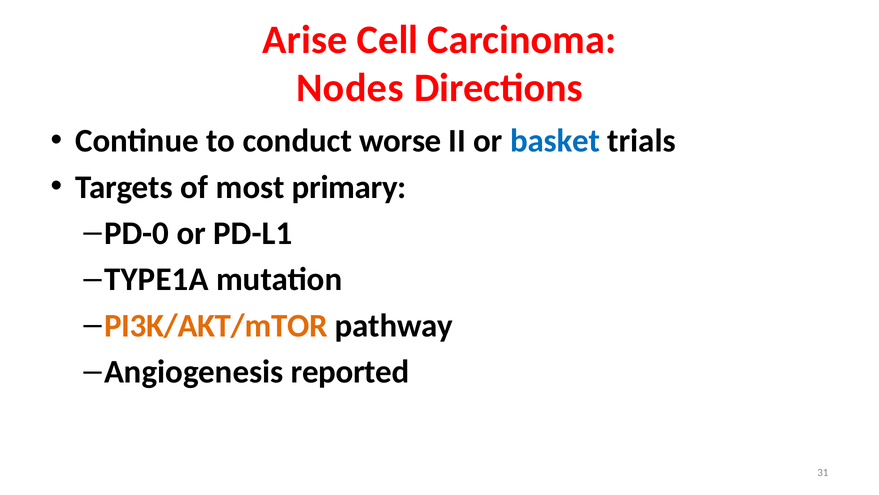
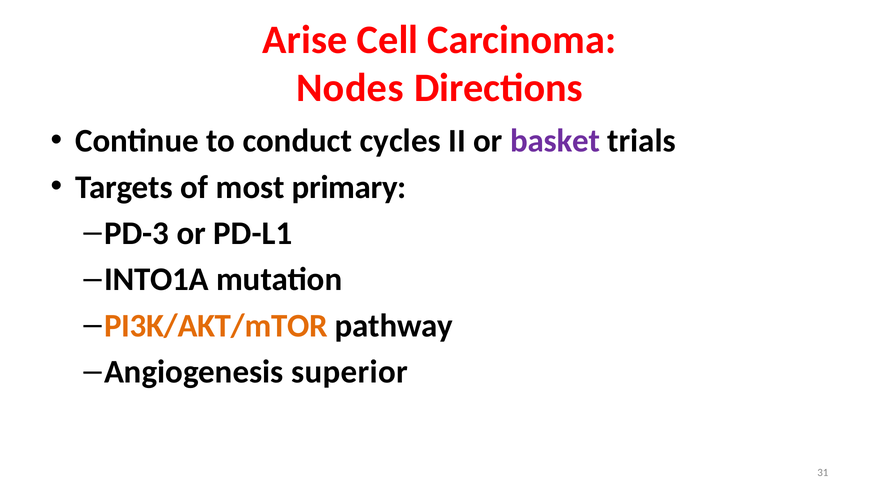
worse: worse -> cycles (400, 141)
basket colour: blue -> purple (555, 141)
PD-0: PD-0 -> PD-3 (137, 233)
TYPE1A: TYPE1A -> INTO1A (156, 279)
reported: reported -> superior (350, 371)
